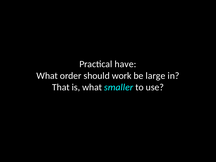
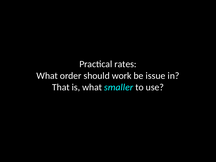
have: have -> rates (125, 64)
large: large -> issue (155, 76)
